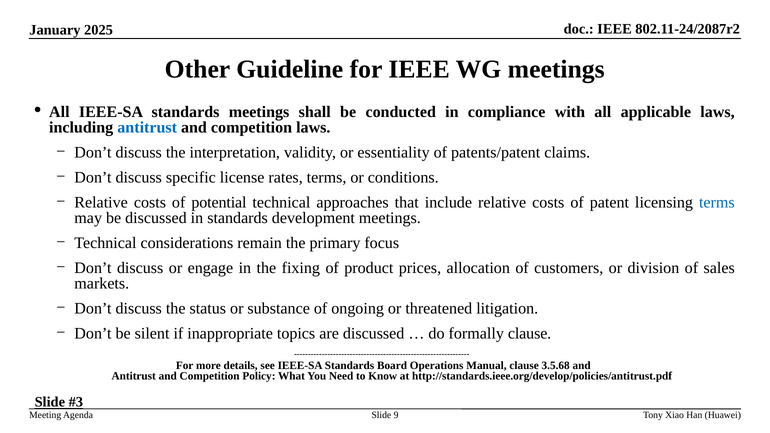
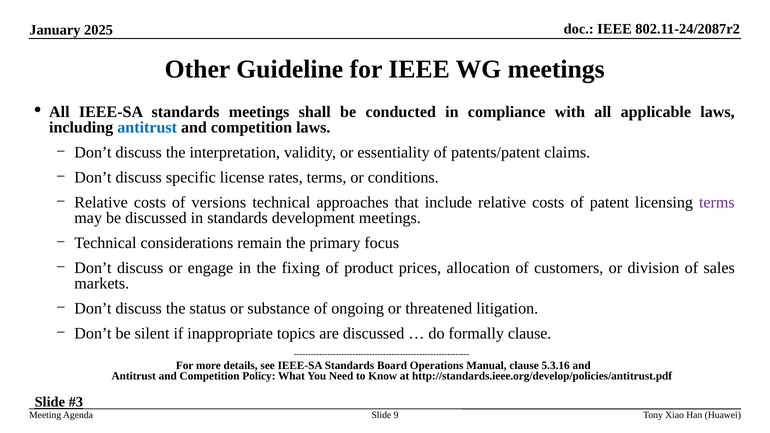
potential: potential -> versions (219, 203)
terms colour: blue -> purple (717, 203)
3.5.68: 3.5.68 -> 5.3.16 (556, 365)
